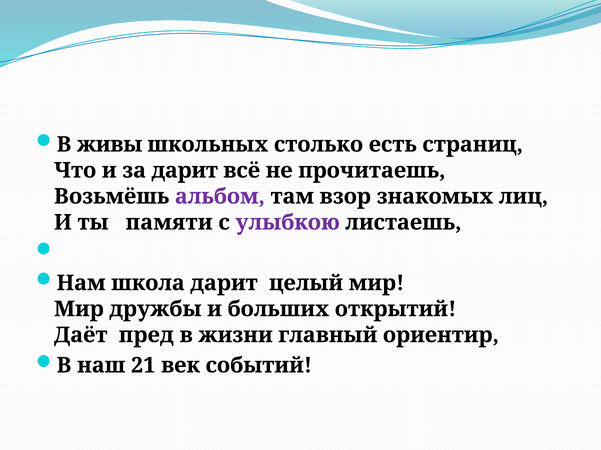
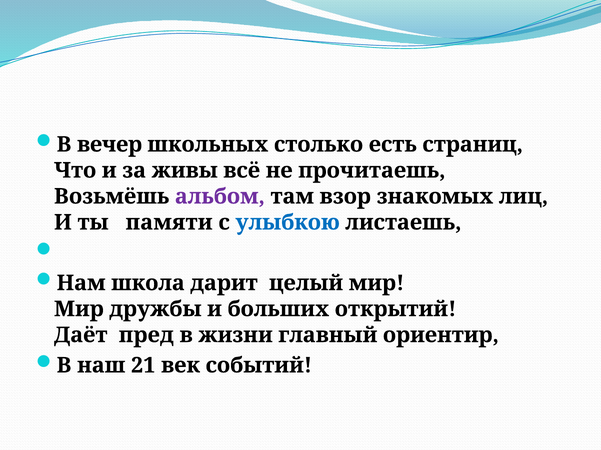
живы: живы -> вечер (110, 145)
за дарит: дарит -> живы (185, 171)
улыбкою colour: purple -> blue (288, 223)
